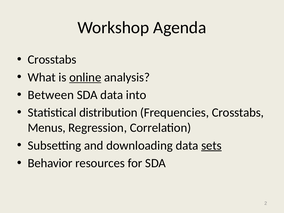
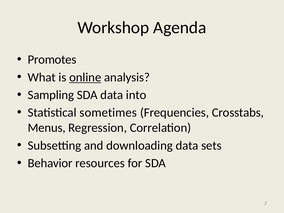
Crosstabs: Crosstabs -> Promotes (52, 60)
Between: Between -> Sampling (51, 95)
distribution: distribution -> sometimes (108, 113)
sets underline: present -> none (211, 145)
